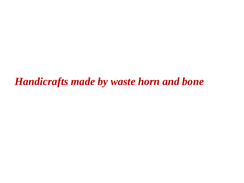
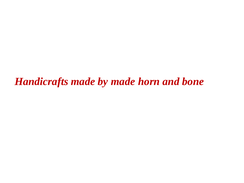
by waste: waste -> made (123, 82)
